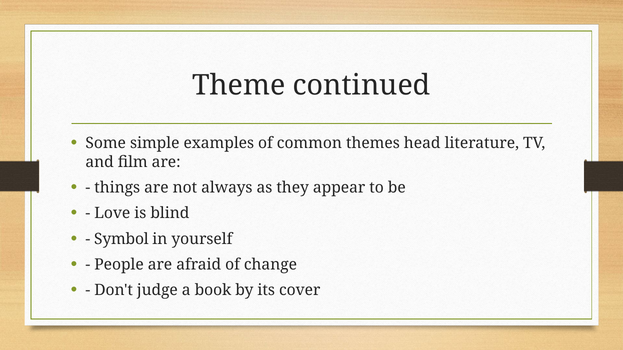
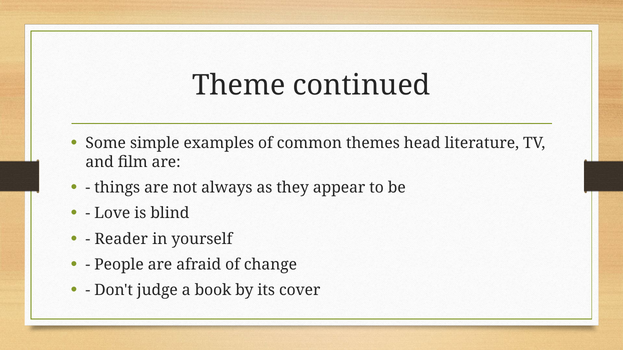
Symbol: Symbol -> Reader (121, 239)
